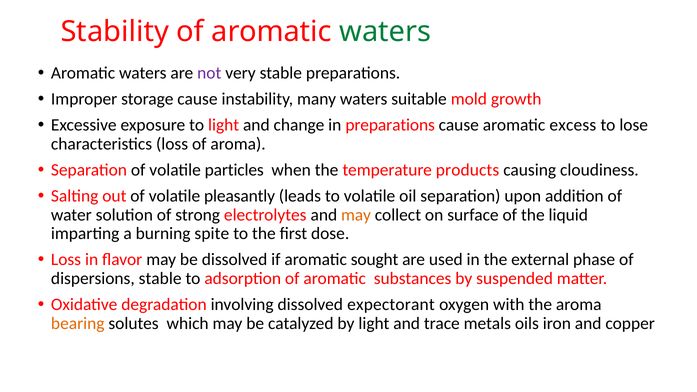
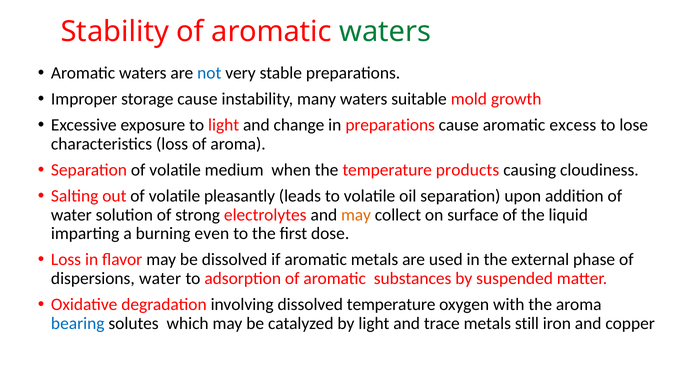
not colour: purple -> blue (209, 73)
particles: particles -> medium (234, 170)
spite: spite -> even (212, 234)
aromatic sought: sought -> metals (375, 260)
dispersions stable: stable -> water (160, 279)
dissolved expectorant: expectorant -> temperature (391, 305)
bearing colour: orange -> blue (78, 323)
oils: oils -> still (527, 323)
